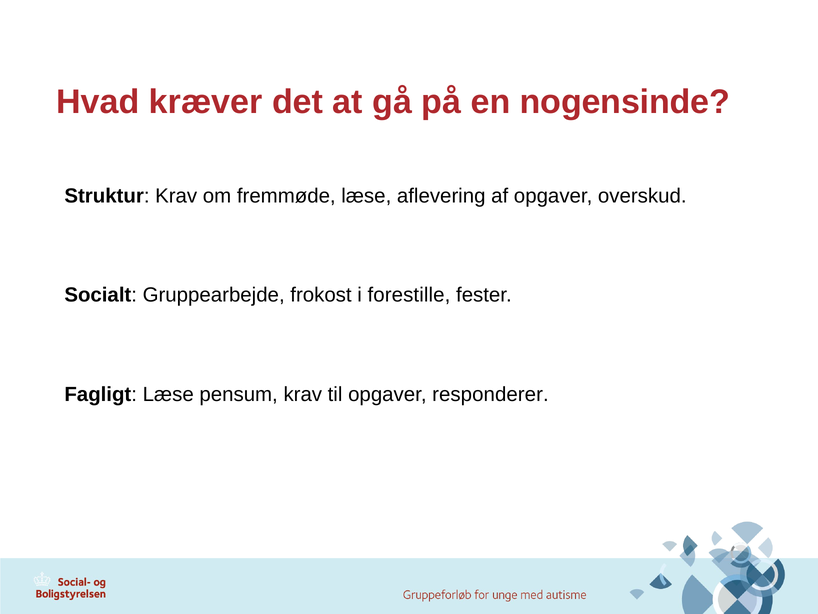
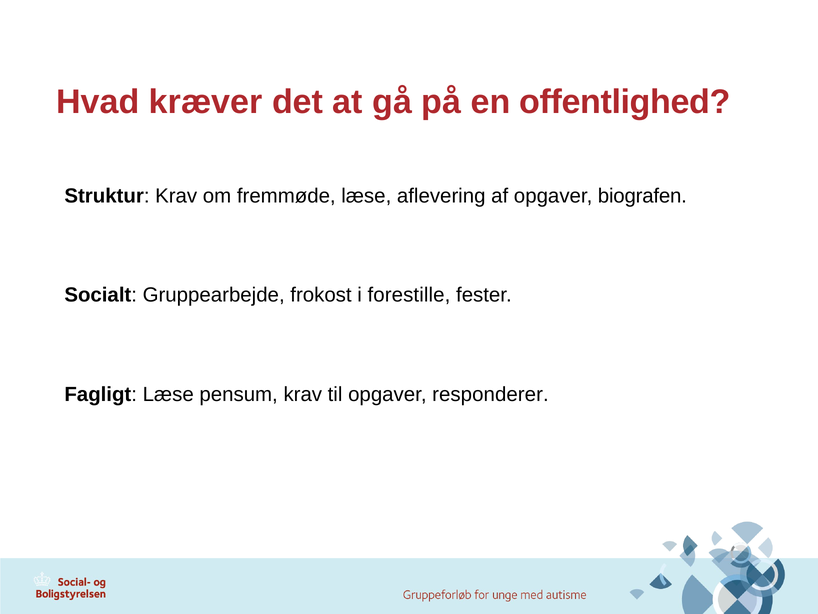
nogensinde: nogensinde -> offentlighed (625, 102)
overskud: overskud -> biografen (642, 196)
